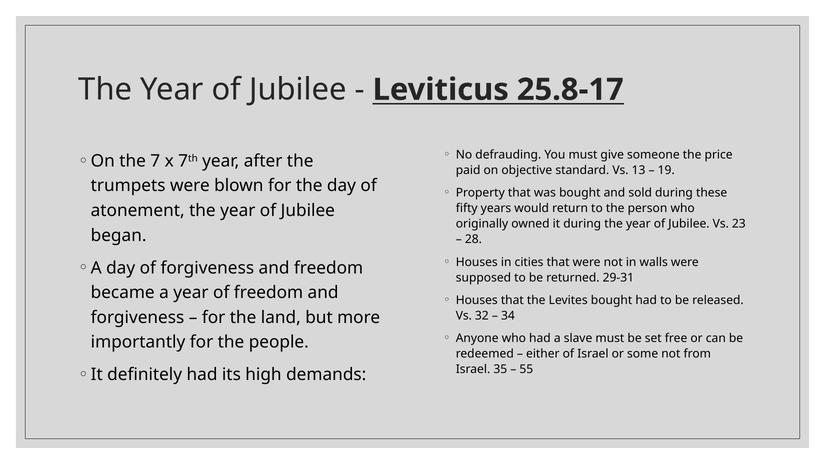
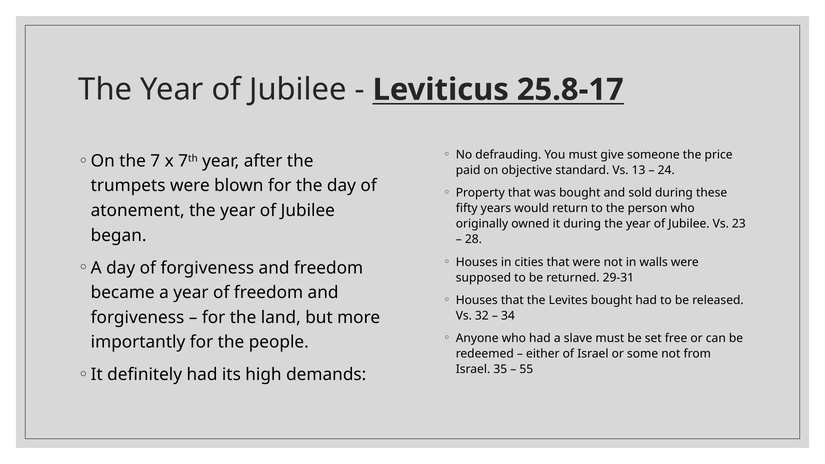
19: 19 -> 24 (666, 170)
